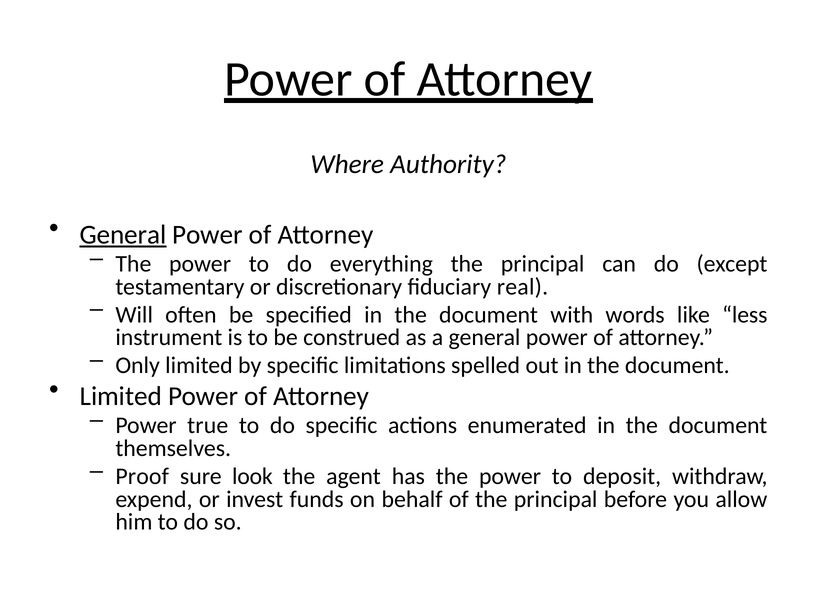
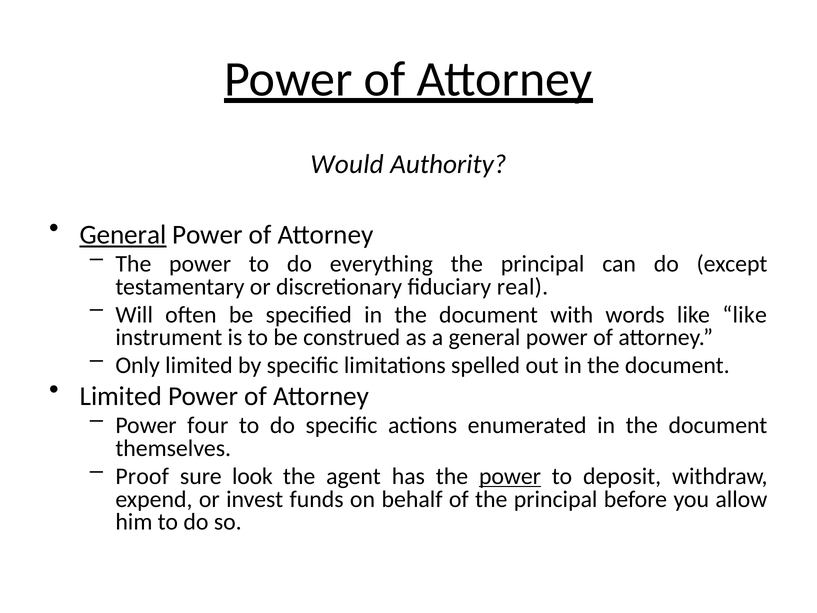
Where: Where -> Would (347, 164)
like less: less -> like (745, 315)
true: true -> four (208, 425)
power underline: none -> present (510, 476)
